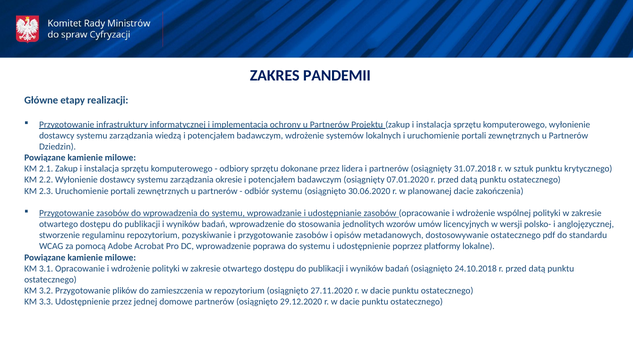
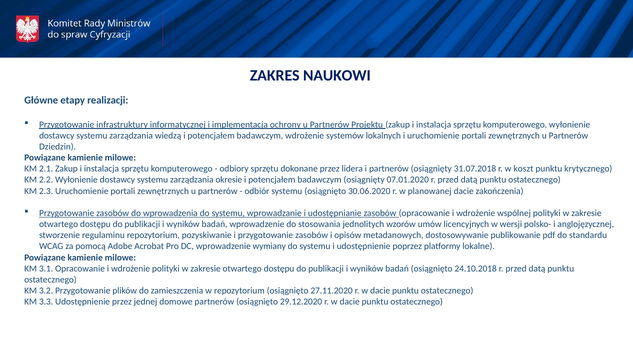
PANDEMII: PANDEMII -> NAUKOWI (337, 75)
sztuk: sztuk -> koszt (523, 169)
dostosowywanie ostatecznego: ostatecznego -> publikowanie (516, 235)
poprawa: poprawa -> wymiany (269, 246)
